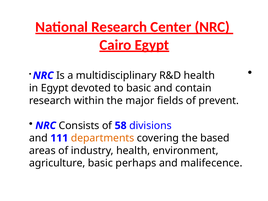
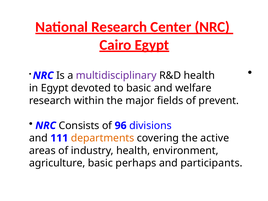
multidisciplinary colour: black -> purple (116, 76)
contain: contain -> welfare (193, 88)
58: 58 -> 96 (121, 126)
based: based -> active (215, 138)
malifecence: malifecence -> participants (211, 163)
